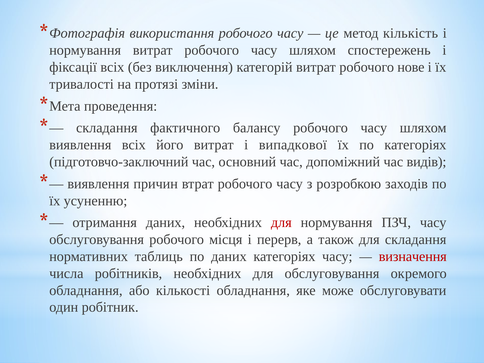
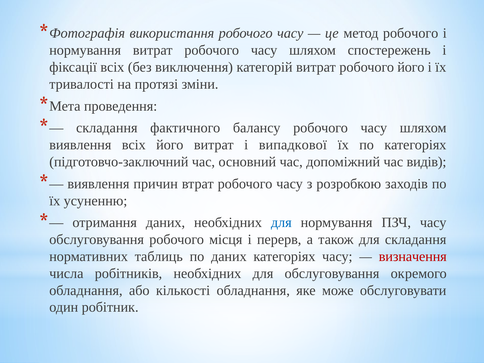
метод кількість: кількість -> робочого (411, 33)
робочого нове: нове -> його (411, 67)
для colour: red -> blue (281, 223)
